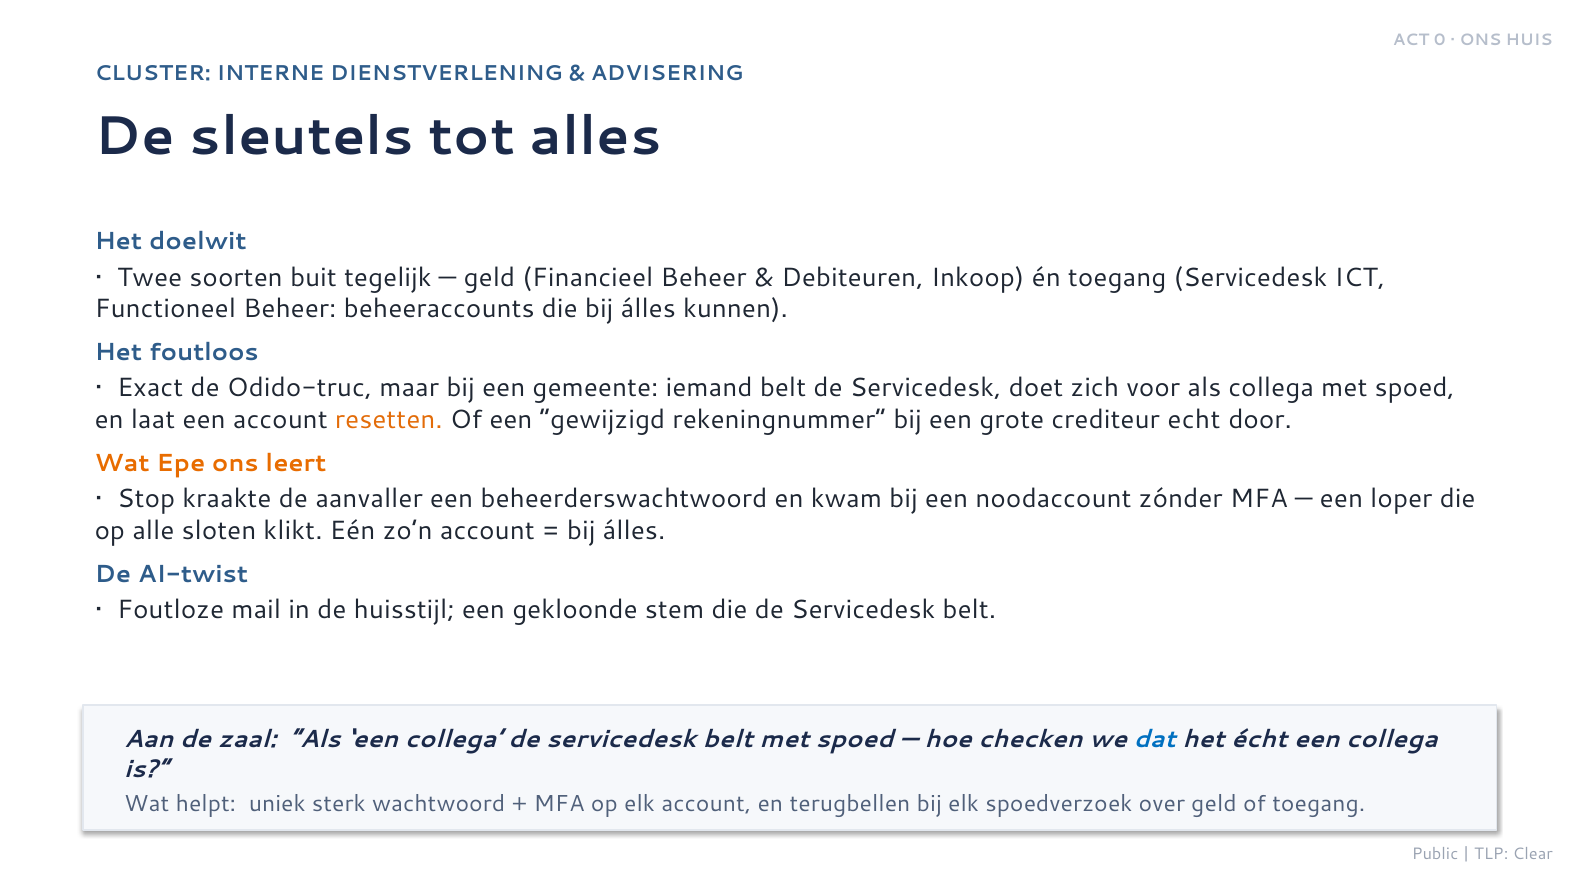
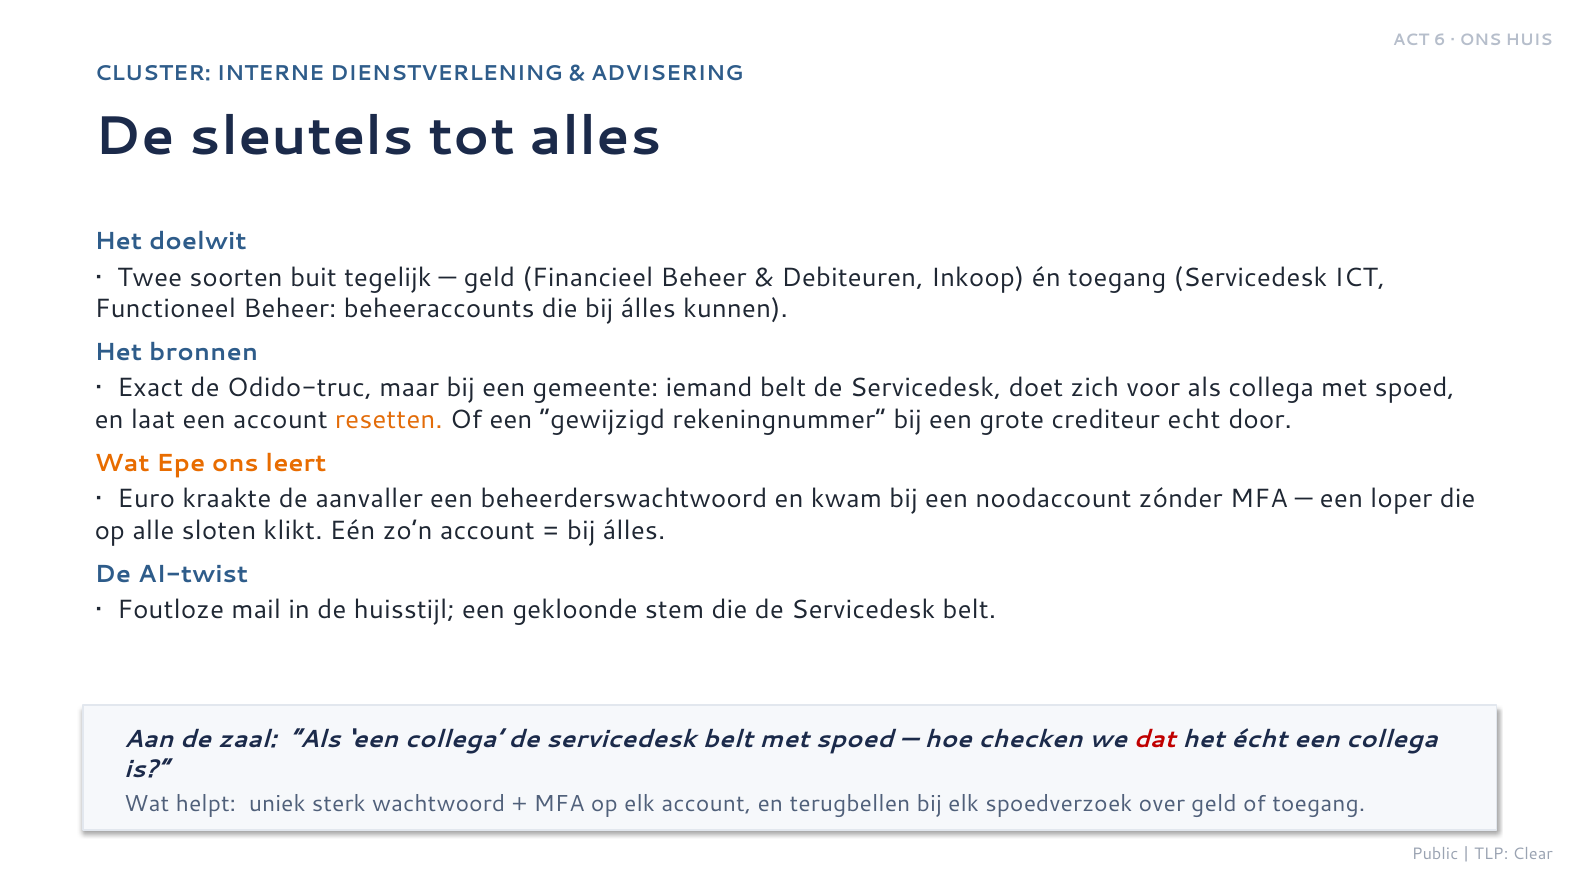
0: 0 -> 6 (1440, 41)
foutloos: foutloos -> bronnen (204, 352)
Stop: Stop -> Euro (146, 499)
dat colour: blue -> red (1155, 739)
